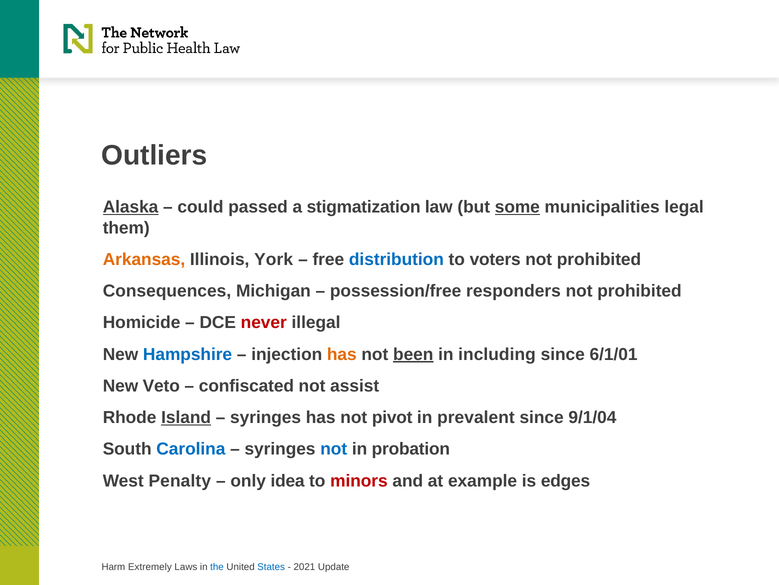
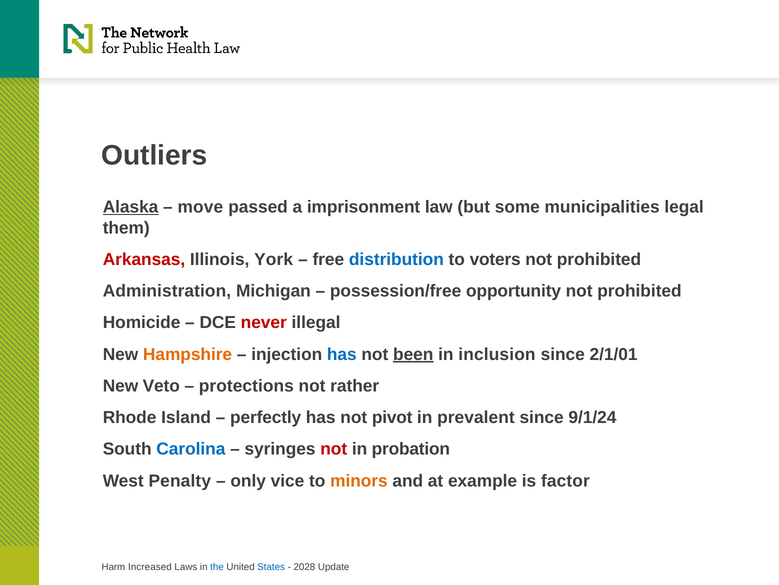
could: could -> move (200, 207)
stigmatization: stigmatization -> imprisonment (364, 207)
some underline: present -> none (517, 207)
Arkansas colour: orange -> red (144, 259)
Consequences: Consequences -> Administration (167, 291)
responders: responders -> opportunity (514, 291)
Hampshire colour: blue -> orange (188, 354)
has colour: orange -> blue (342, 354)
including: including -> inclusion (497, 354)
6/1/01: 6/1/01 -> 2/1/01 (614, 354)
confiscated: confiscated -> protections (246, 385)
assist: assist -> rather (355, 385)
Island underline: present -> none (186, 417)
syringes: syringes -> perfectly (266, 417)
9/1/04: 9/1/04 -> 9/1/24 (592, 417)
not colour: blue -> red (334, 449)
idea: idea -> vice (287, 480)
minors colour: red -> orange (359, 480)
edges: edges -> factor (565, 480)
Extremely: Extremely -> Increased (150, 566)
2021: 2021 -> 2028 (304, 566)
